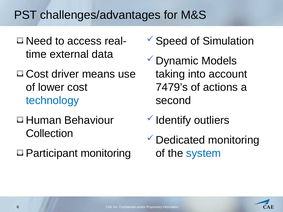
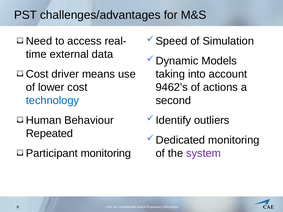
7479’s: 7479’s -> 9462’s (172, 87)
Collection: Collection -> Repeated (49, 134)
system colour: blue -> purple (204, 153)
